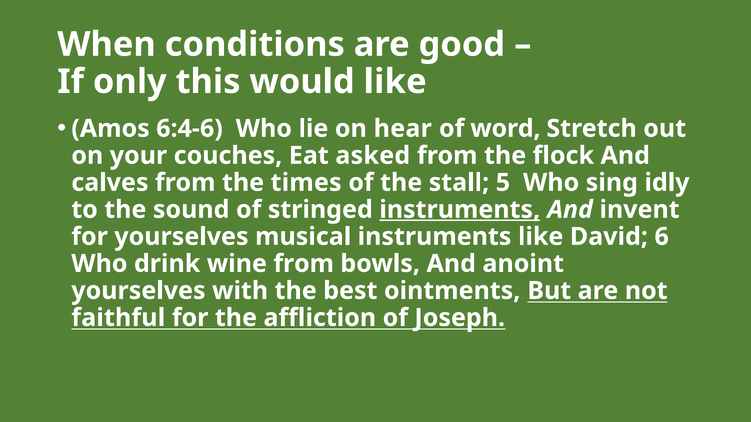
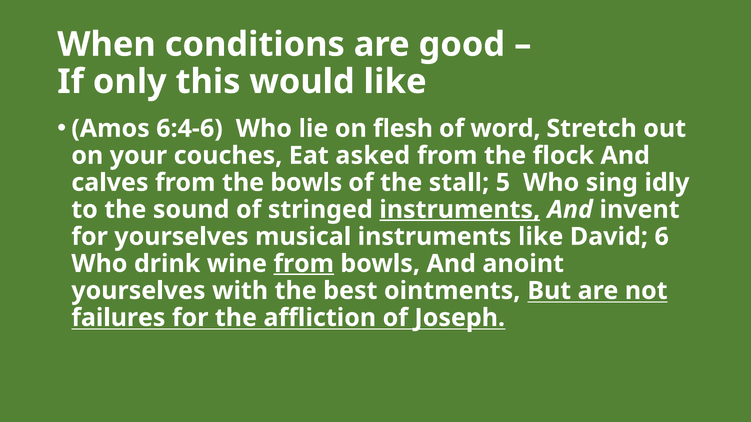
hear: hear -> flesh (403, 129)
the times: times -> bowls (306, 183)
from underline: none -> present (304, 264)
faithful: faithful -> failures (118, 318)
